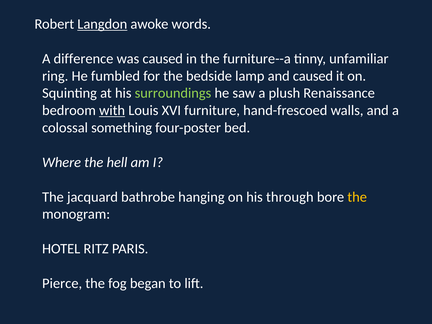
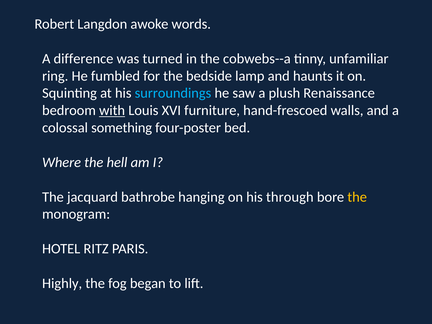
Langdon underline: present -> none (102, 24)
was caused: caused -> turned (163, 59)
furniture--a: furniture--a -> cobwebs--a (257, 59)
and caused: caused -> haunts (313, 76)
surroundings colour: light green -> light blue (173, 93)
Pierce: Pierce -> Highly (62, 283)
